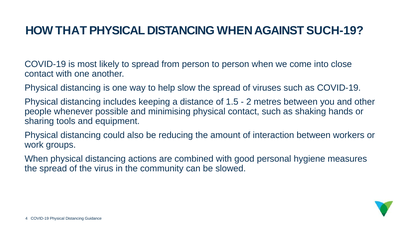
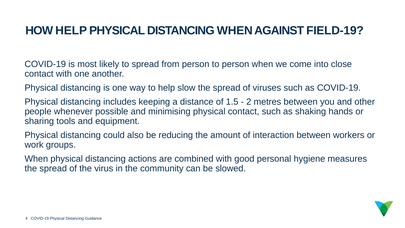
HOW THAT: THAT -> HELP (71, 30)
SUCH-19: SUCH-19 -> FIELD-19 (335, 30)
